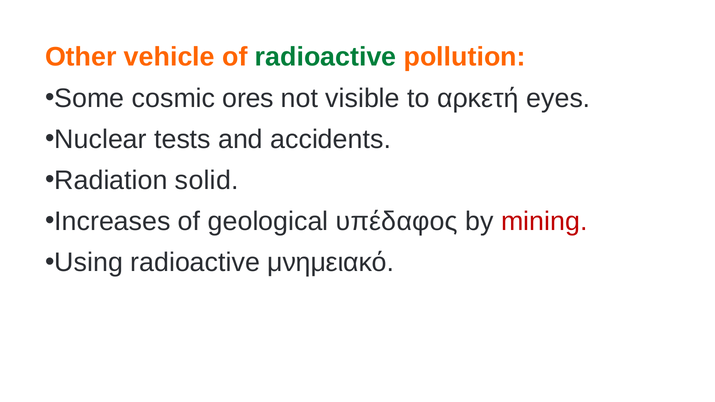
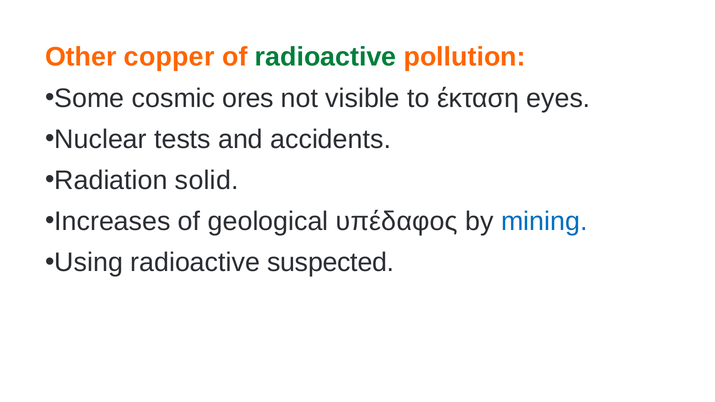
vehicle: vehicle -> copper (169, 57)
αρκετή: αρκετή -> έκταση (478, 98)
mining colour: red -> blue (544, 222)
μνημειακό: μνημειακό -> suspected (331, 263)
